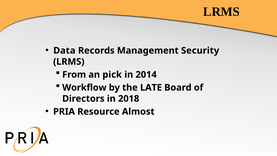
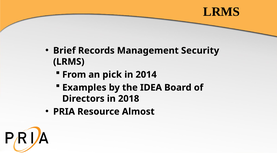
Data: Data -> Brief (64, 51)
Workflow: Workflow -> Examples (84, 87)
LATE: LATE -> IDEA (151, 87)
